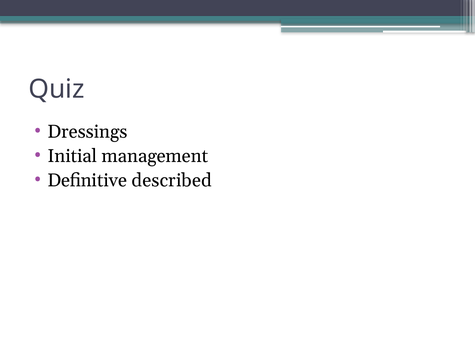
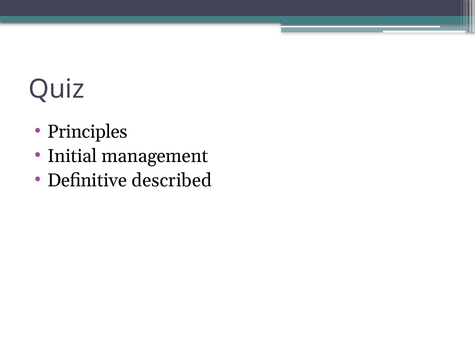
Dressings: Dressings -> Principles (88, 132)
